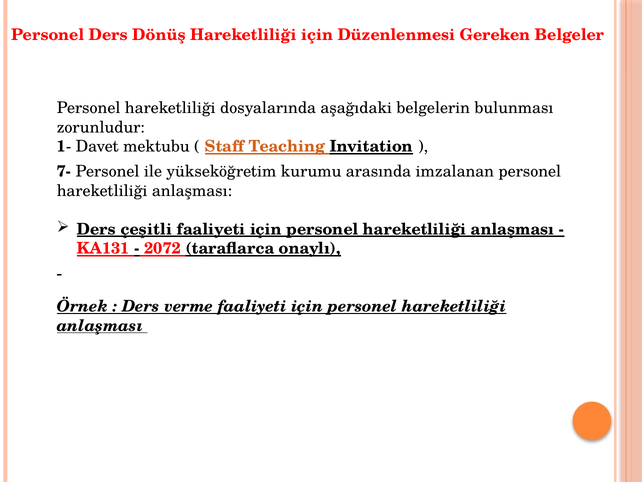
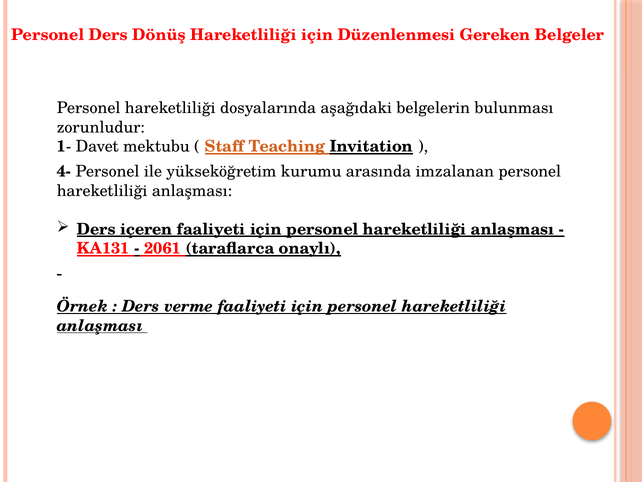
7-: 7- -> 4- (64, 171)
çeşitli: çeşitli -> içeren (146, 229)
2072: 2072 -> 2061 (163, 248)
